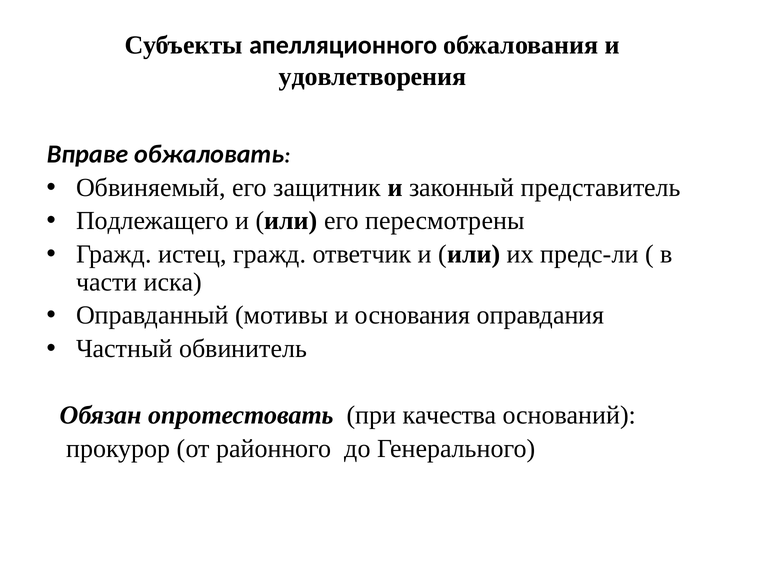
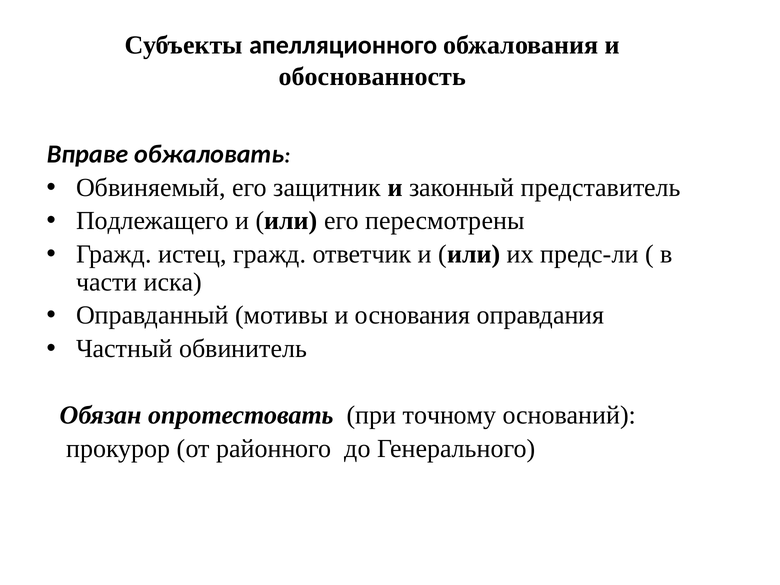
удовлетворения: удовлетворения -> обоснованность (372, 76)
качества: качества -> точному (450, 415)
